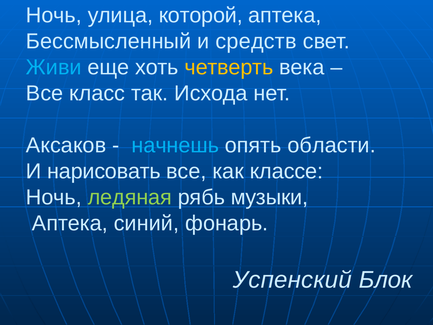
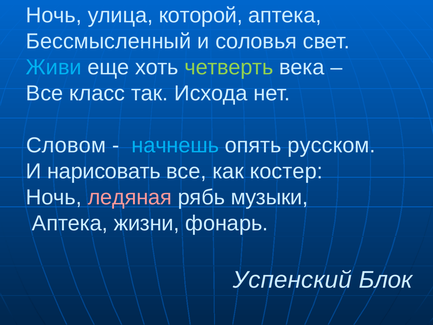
средств: средств -> соловья (256, 41)
четверть colour: yellow -> light green (229, 67)
Аксаков: Аксаков -> Словом (66, 145)
области: области -> русском (332, 145)
классе: классе -> костер (286, 171)
ледяная colour: light green -> pink (130, 197)
синий: синий -> жизни (147, 223)
